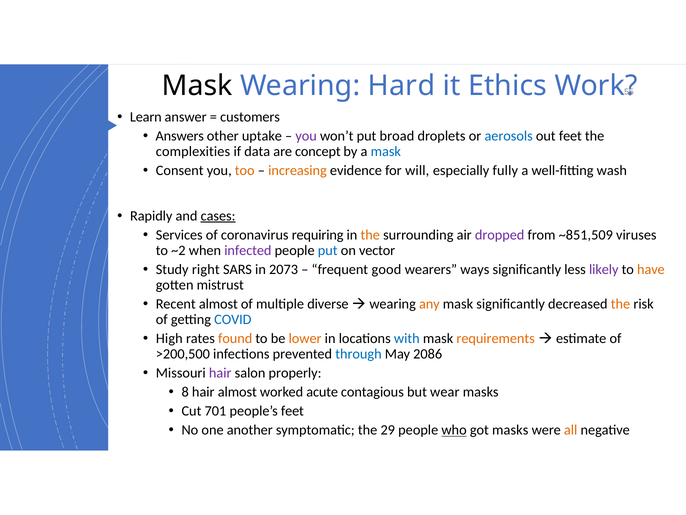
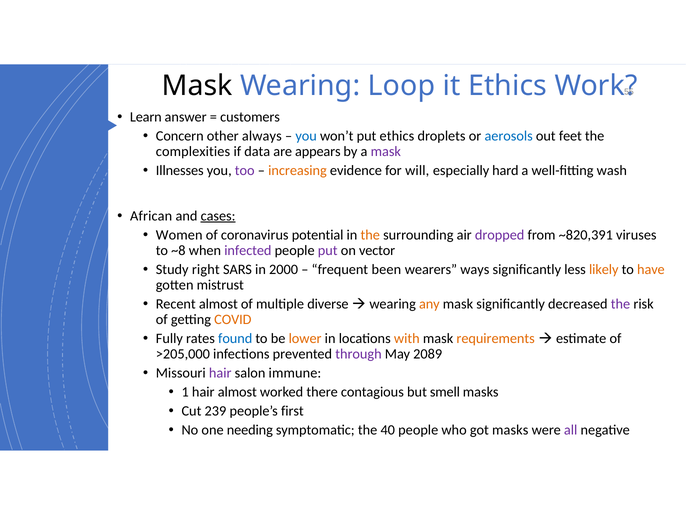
Hard: Hard -> Loop (401, 86)
Answers: Answers -> Concern (180, 136)
uptake: uptake -> always (262, 136)
you colour: purple -> blue (306, 136)
put broad: broad -> ethics (397, 136)
concept: concept -> appears (318, 152)
mask colour: blue -> purple (386, 152)
Consent: Consent -> Illnesses (180, 171)
too colour: orange -> purple (245, 171)
fully: fully -> hard (505, 171)
Rapidly: Rapidly -> African (151, 216)
Services: Services -> Women (179, 235)
requiring: requiring -> potential (318, 235)
~851,509: ~851,509 -> ~820,391 (586, 235)
~2: ~2 -> ~8 (178, 250)
put colour: blue -> purple (328, 250)
2073: 2073 -> 2000 (284, 269)
good: good -> been (386, 269)
likely colour: purple -> orange (604, 269)
the colour: orange -> purple (621, 304)
COVID colour: blue -> orange (233, 319)
High: High -> Fully (169, 338)
found colour: orange -> blue (235, 338)
with colour: blue -> orange (407, 338)
>200,500: >200,500 -> >205,000 (183, 354)
through colour: blue -> purple (358, 354)
2086: 2086 -> 2089 (428, 354)
properly: properly -> immune (295, 373)
8: 8 -> 1 (185, 392)
acute: acute -> there (322, 392)
wear: wear -> smell (445, 392)
701: 701 -> 239 (215, 411)
people’s feet: feet -> first (292, 411)
another: another -> needing (250, 430)
29: 29 -> 40 (388, 430)
who underline: present -> none (454, 430)
all colour: orange -> purple (571, 430)
